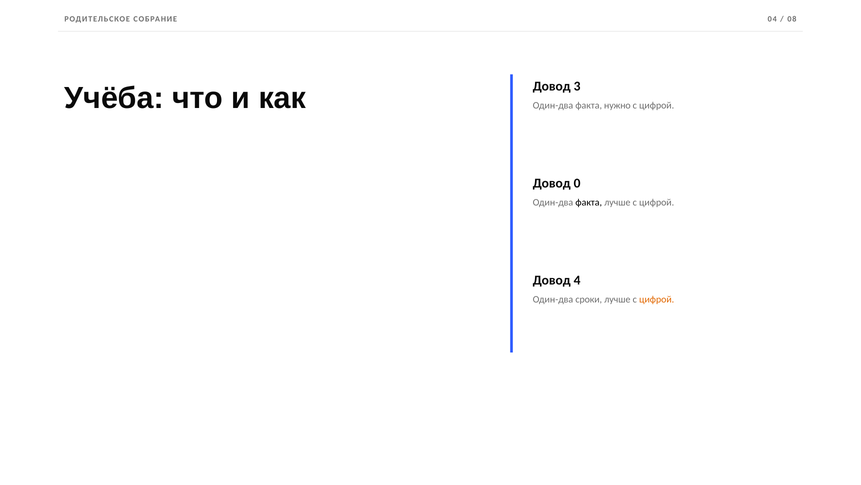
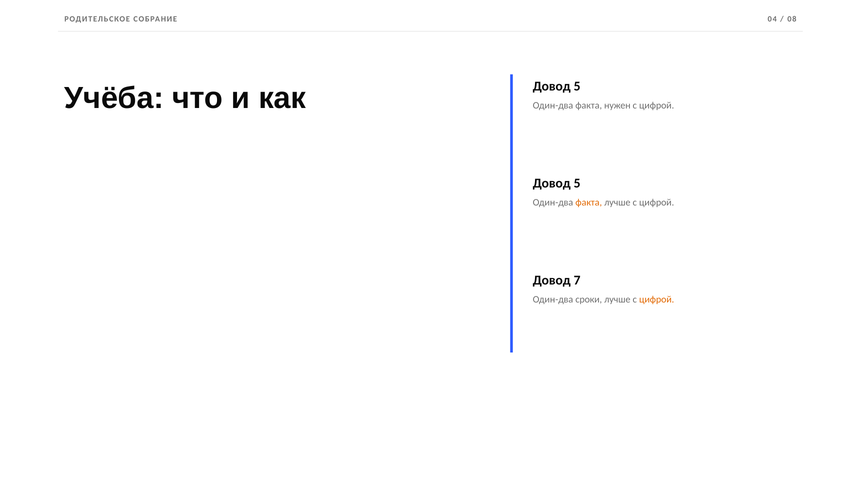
как Довод 3: 3 -> 5 (577, 86)
нужно: нужно -> нужен (617, 105)
0: 0 -> 5 (577, 183)
факта colour: black -> orange (589, 202)
4: 4 -> 7 (577, 280)
